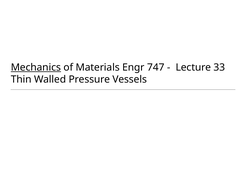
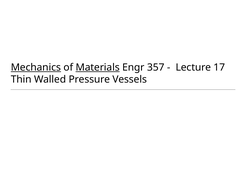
Materials underline: none -> present (98, 68)
747: 747 -> 357 (156, 68)
33: 33 -> 17 (219, 68)
